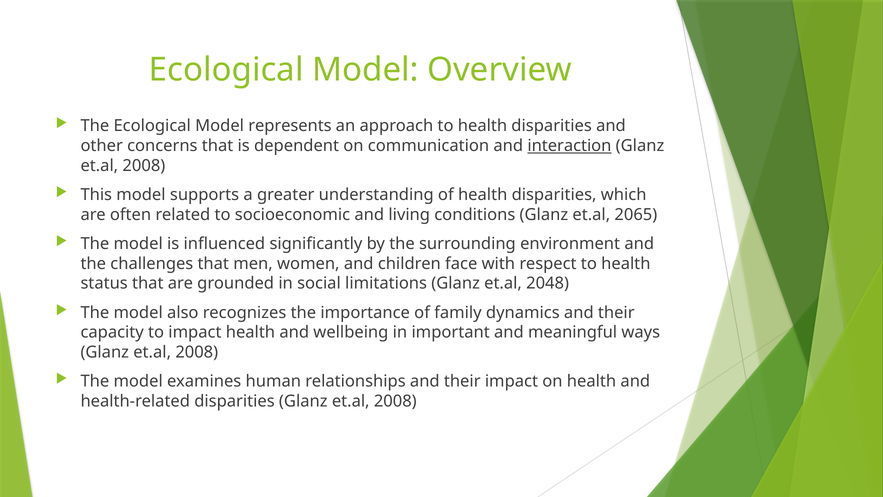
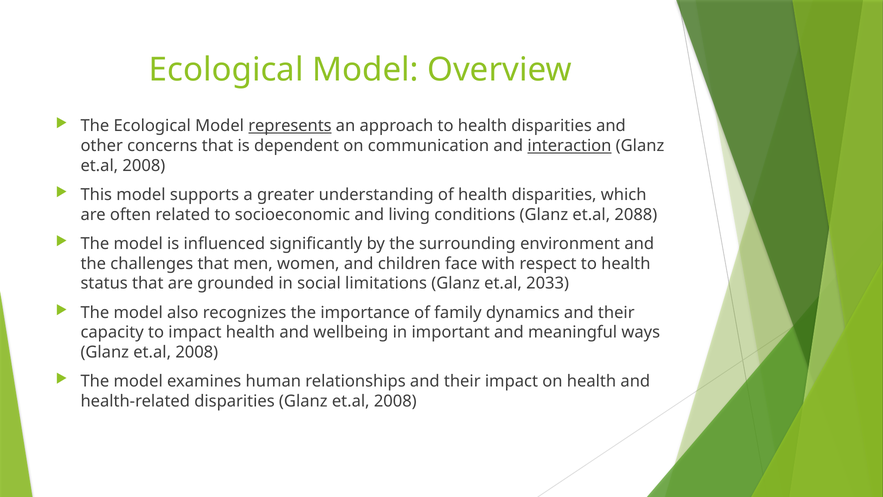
represents underline: none -> present (290, 126)
2065: 2065 -> 2088 (636, 214)
2048: 2048 -> 2033 (548, 283)
